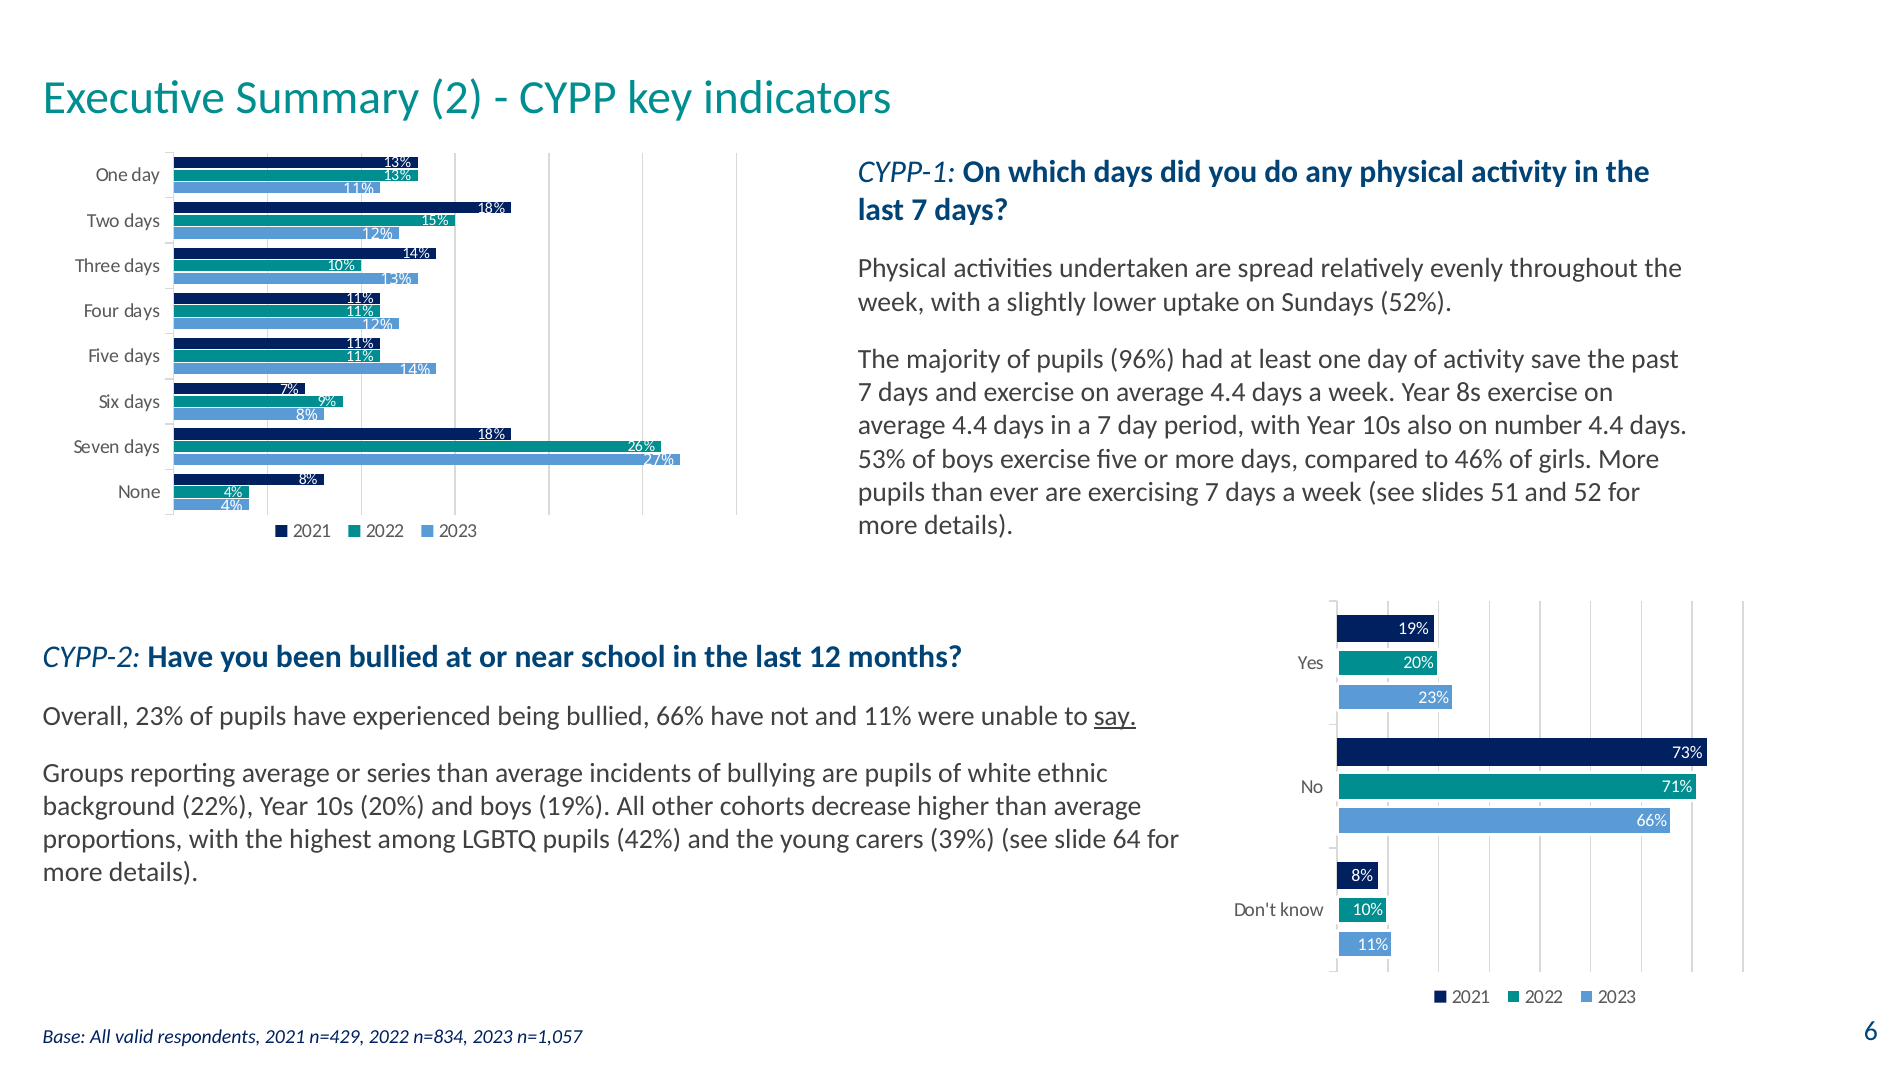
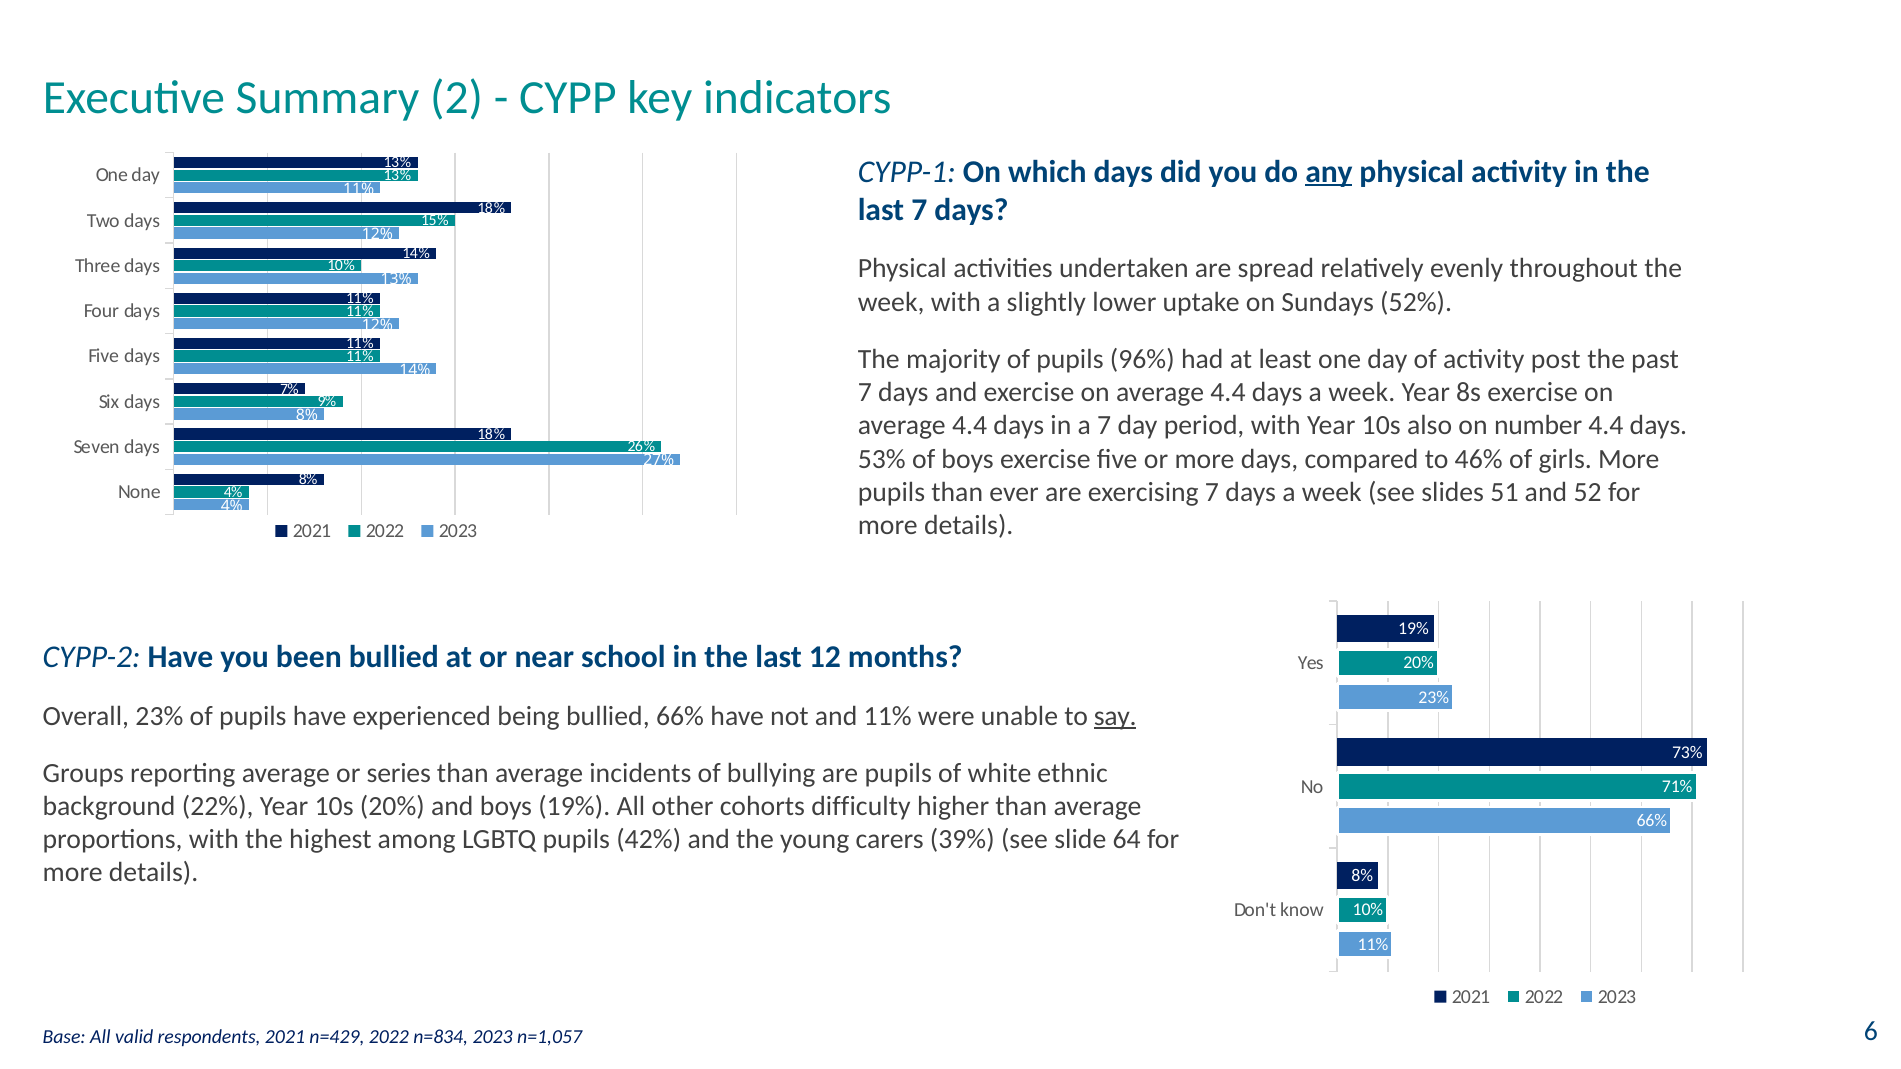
any underline: none -> present (1329, 172)
save: save -> post (1556, 359)
decrease: decrease -> difficulty (861, 806)
